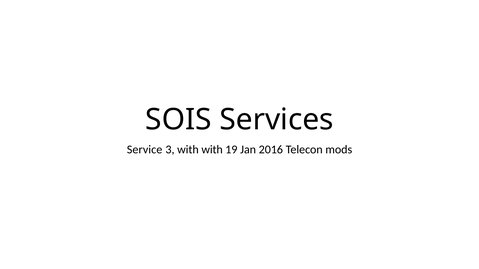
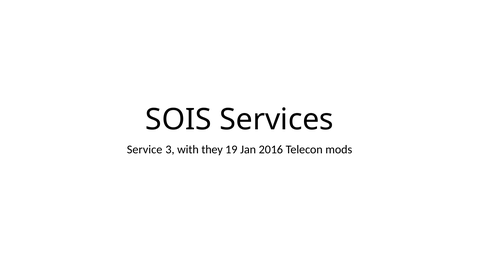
with with: with -> they (212, 150)
